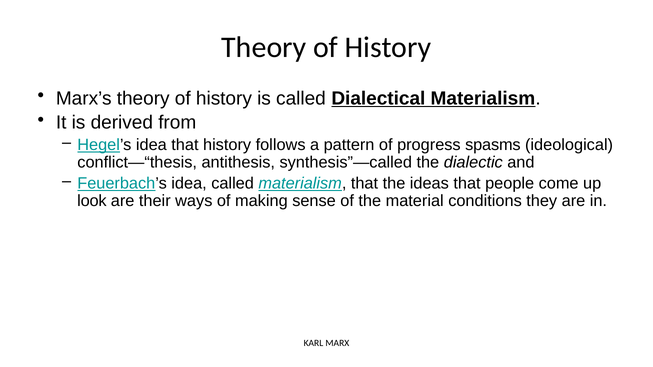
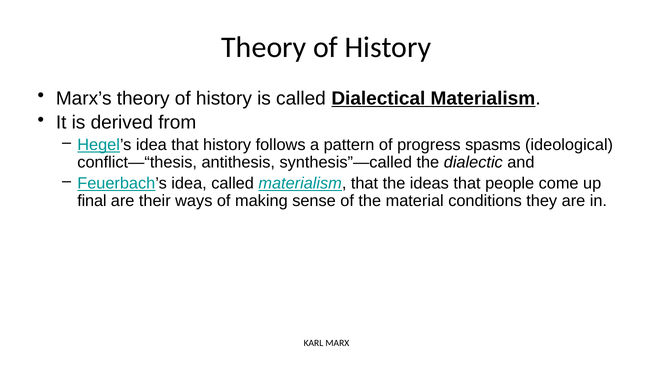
look: look -> final (92, 201)
